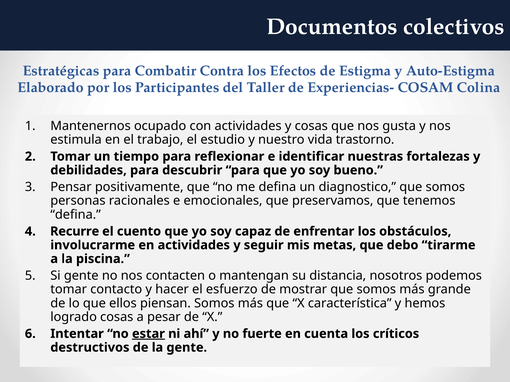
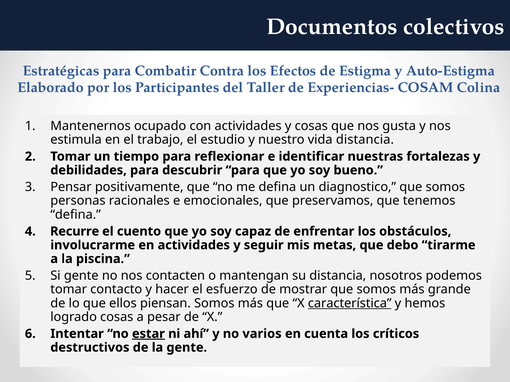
vida trastorno: trastorno -> distancia (365, 140)
característica underline: none -> present (350, 304)
fuerte: fuerte -> varios (262, 334)
